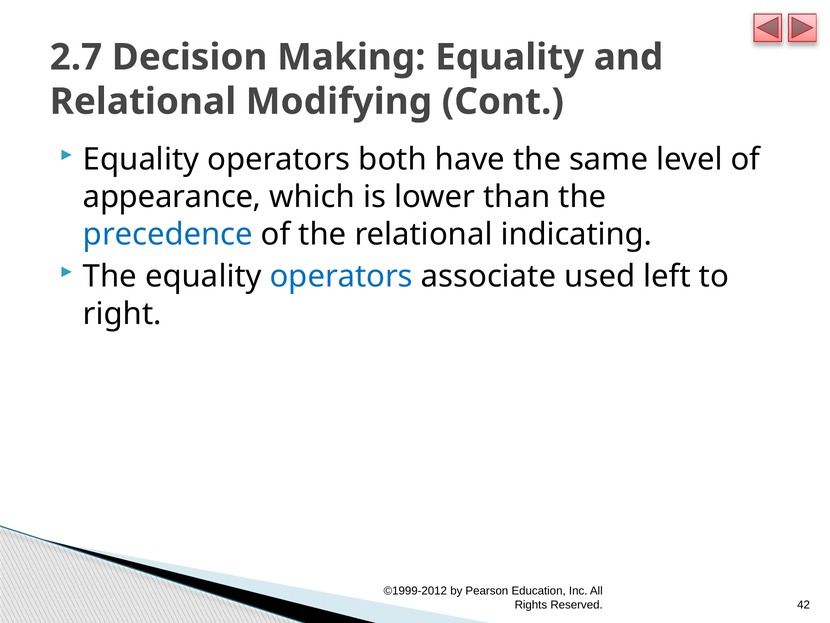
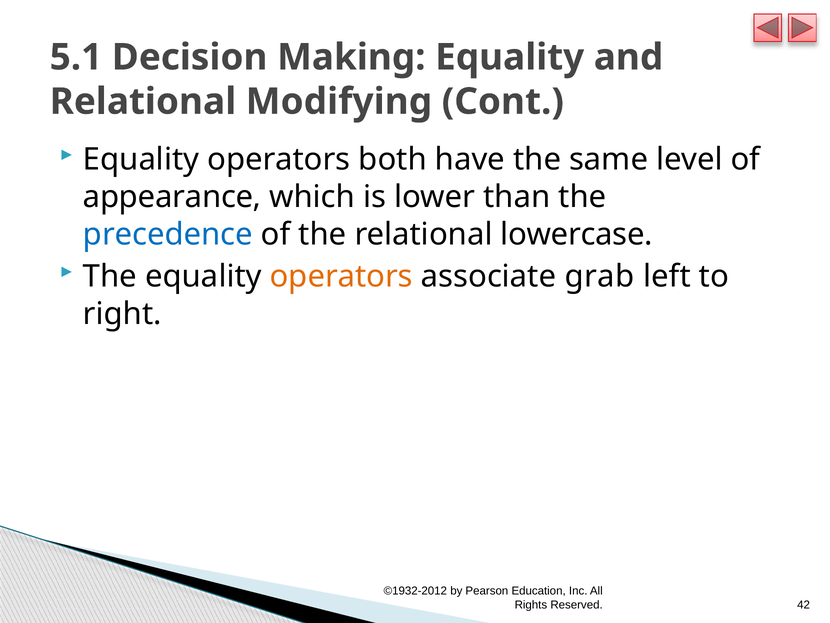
2.7: 2.7 -> 5.1 (76, 57)
indicating: indicating -> lowercase (577, 234)
operators colour: blue -> orange (341, 276)
used: used -> grab (600, 276)
©1999-2012: ©1999-2012 -> ©1932-2012 (415, 591)
